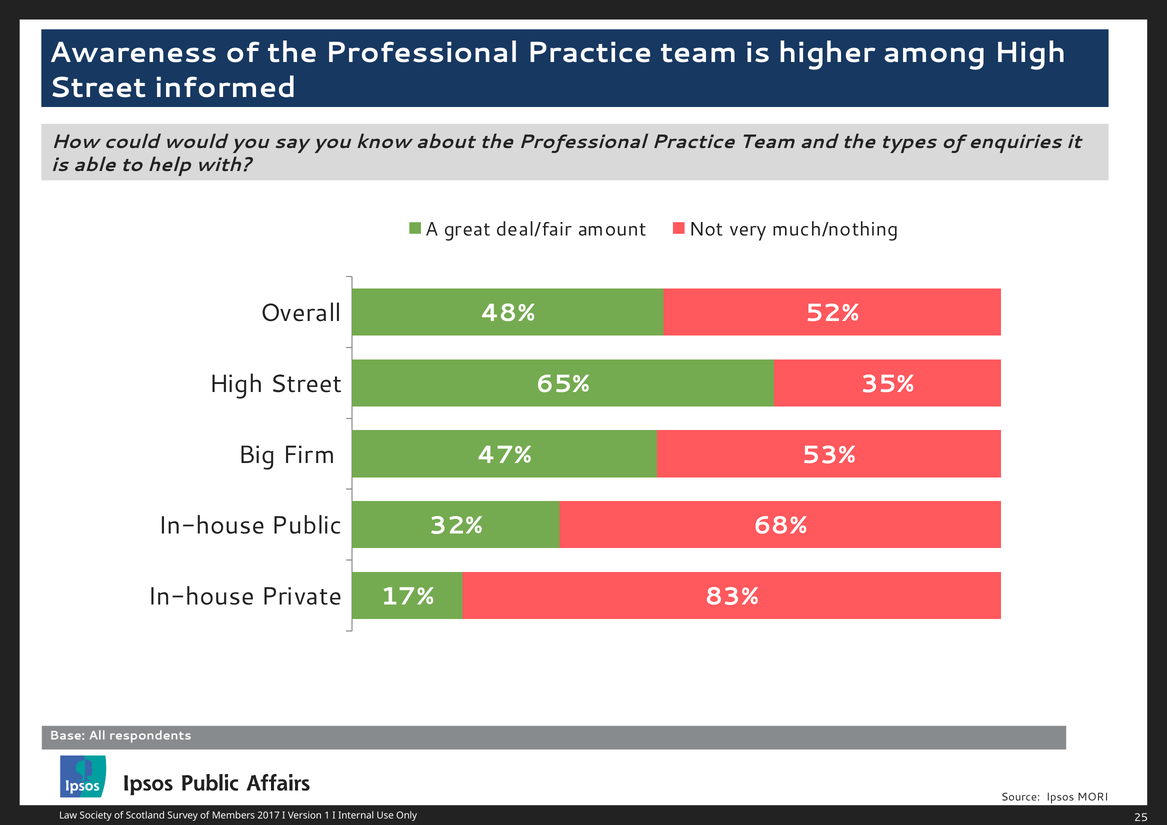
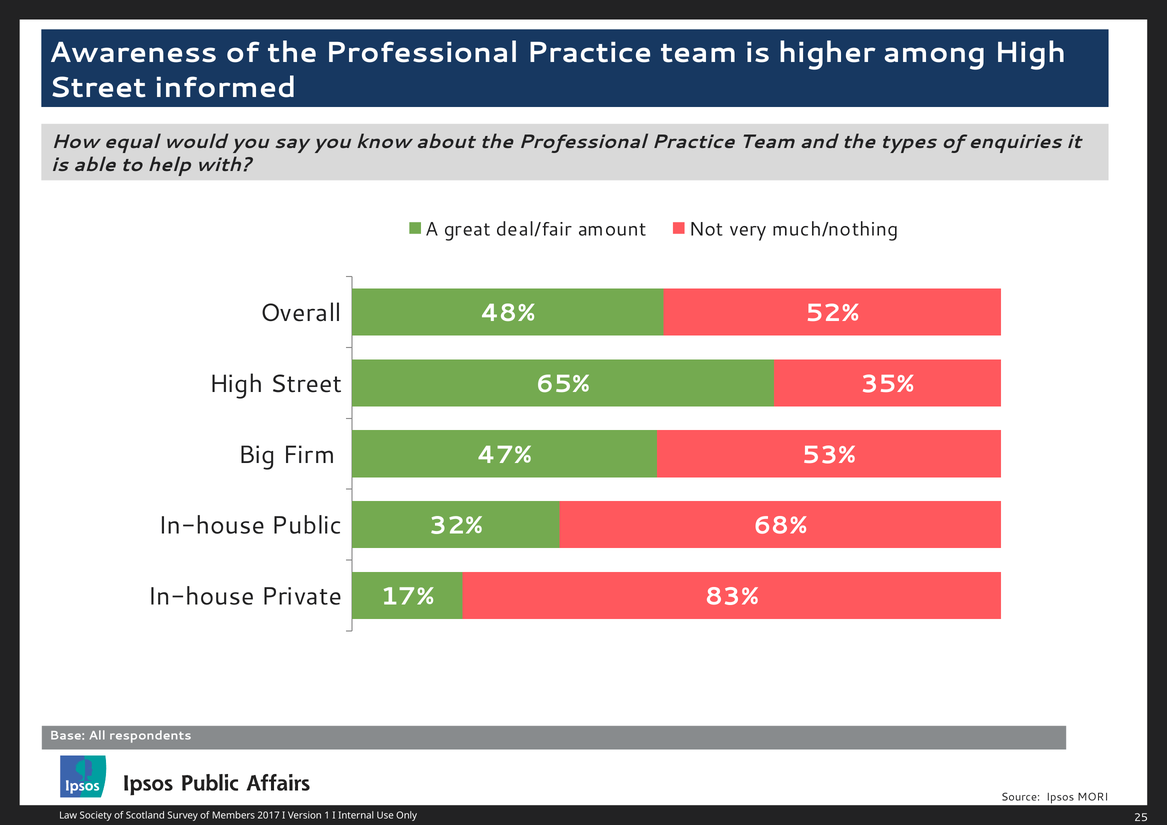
could: could -> equal (131, 142)
